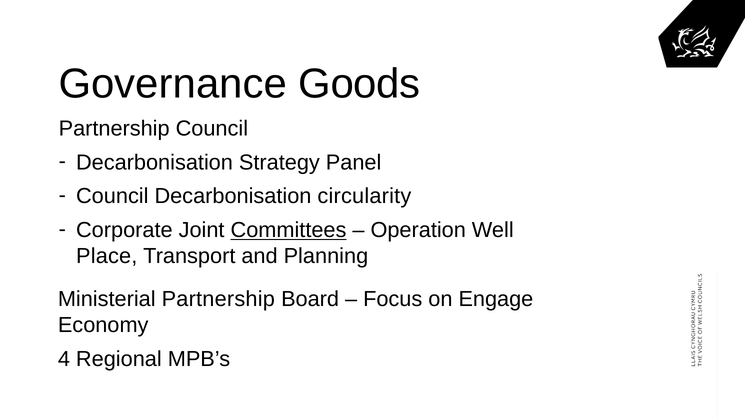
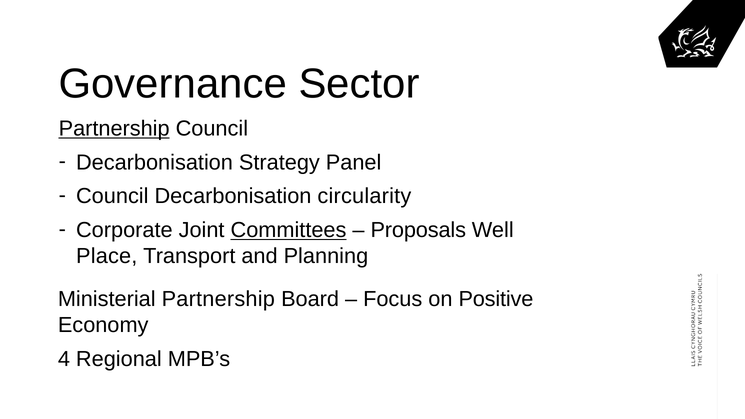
Goods: Goods -> Sector (359, 84)
Partnership underline: none -> present (114, 129)
Operation: Operation -> Proposals (418, 230)
Engage: Engage -> Positive (496, 299)
